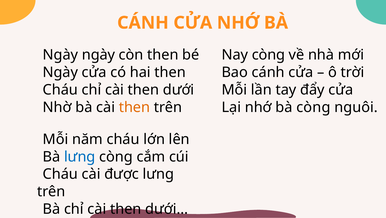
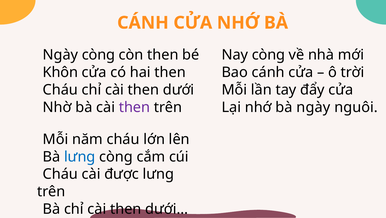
Ngày ngày: ngày -> còng (98, 55)
Ngày: Ngày -> Khôn (60, 72)
then colour: orange -> purple (134, 107)
bà còng: còng -> ngày (313, 107)
